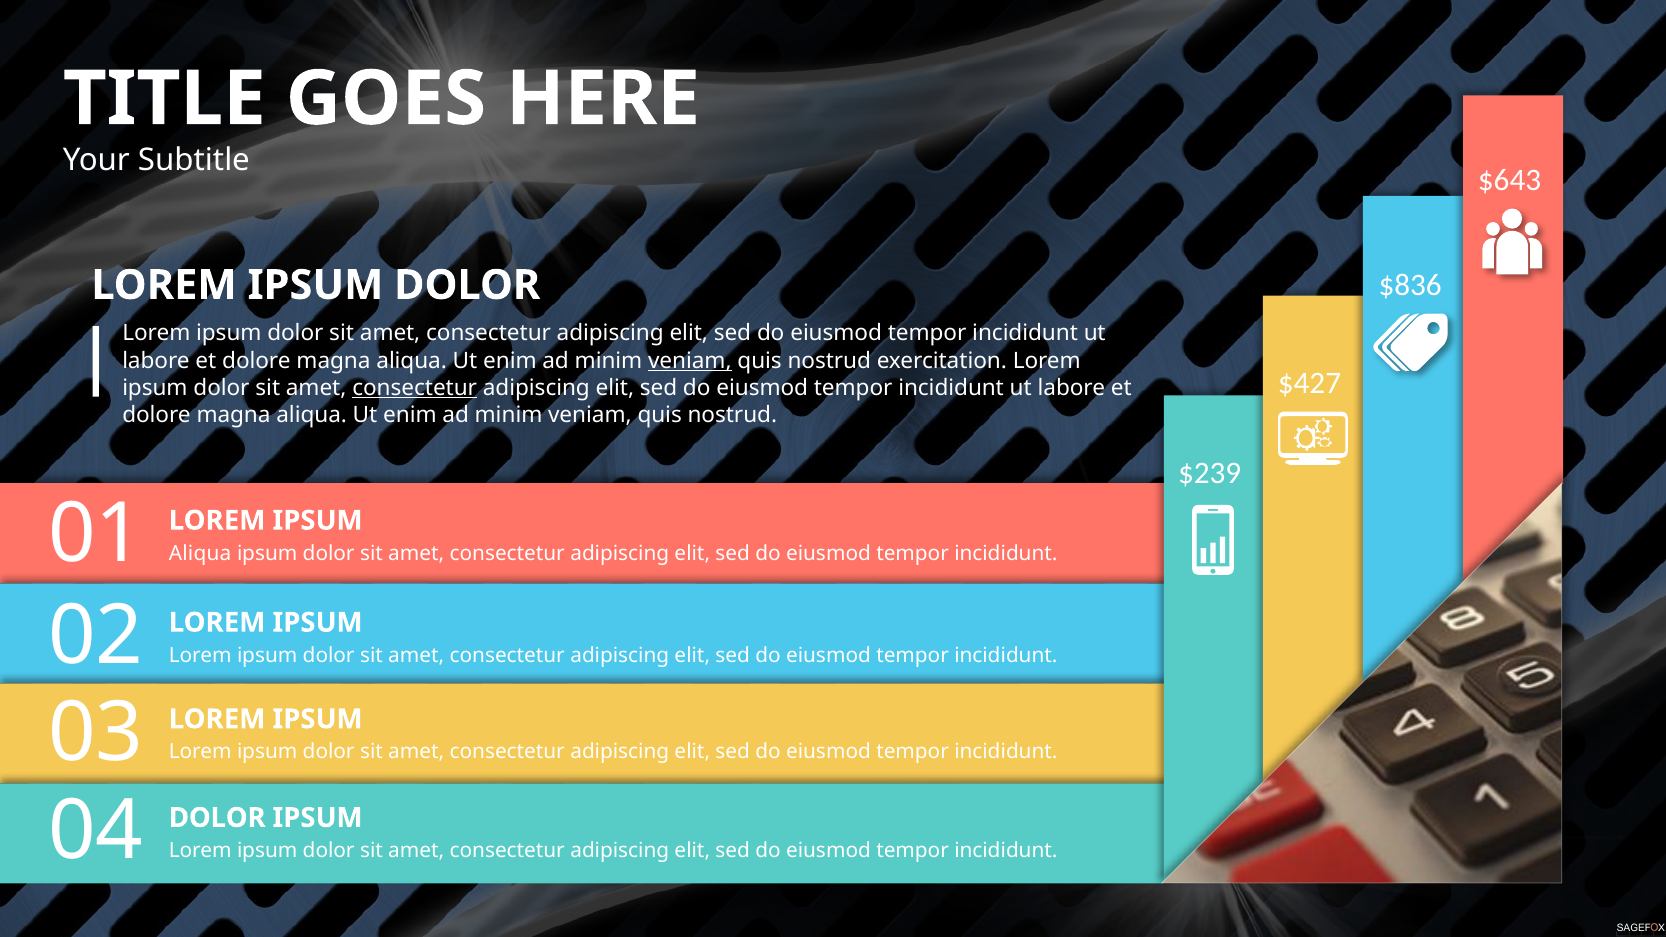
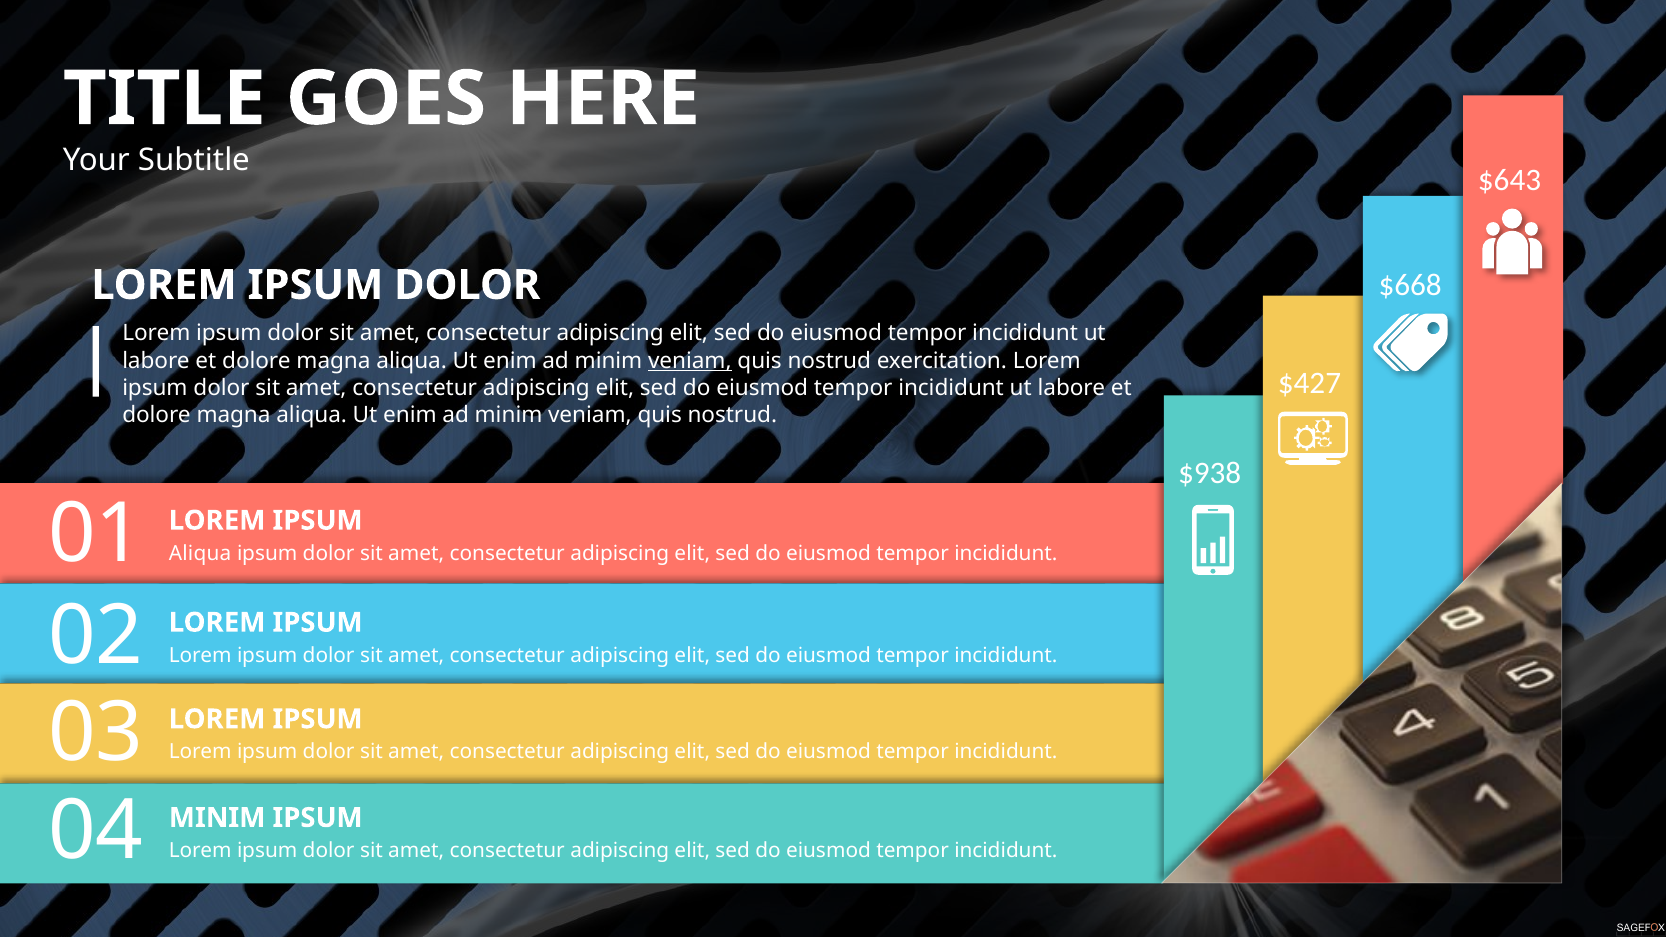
$836: $836 -> $668 (1410, 285)
consectetur underline: present -> none (415, 388)
$239: $239 -> $938 (1210, 473)
04 DOLOR: DOLOR -> MINIM (217, 818)
